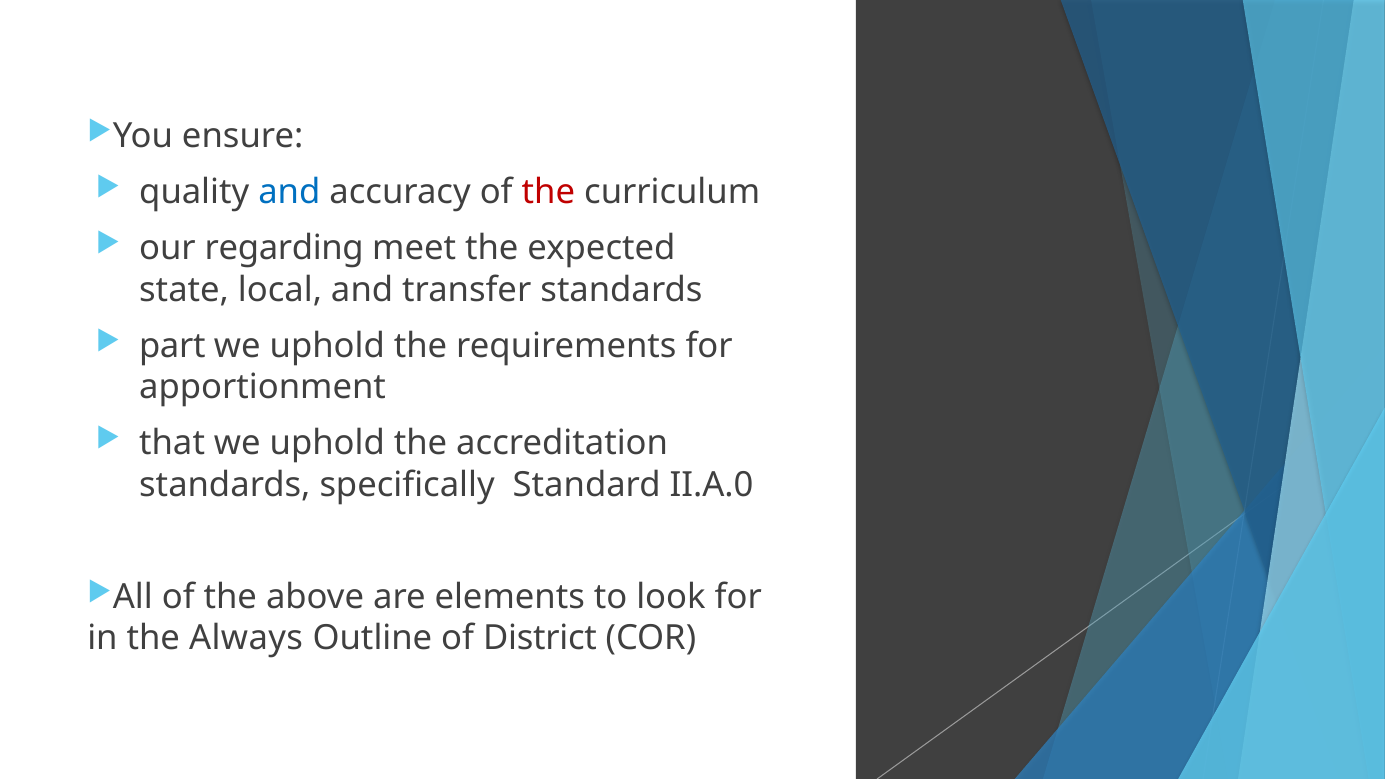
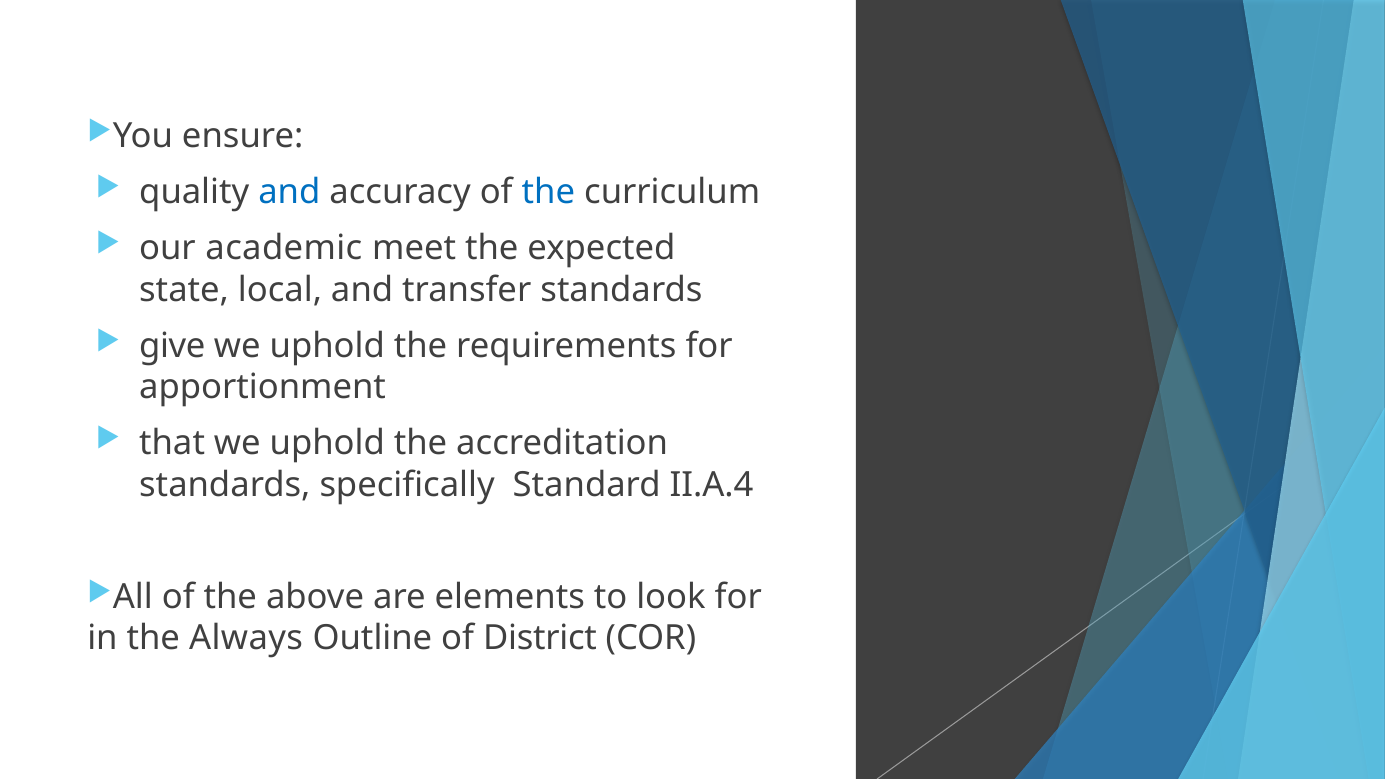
the colour: red -> blue (548, 192)
regarding: regarding -> academic (284, 248)
part: part -> give (172, 346)
II.A.0: II.A.0 -> II.A.4 (712, 485)
